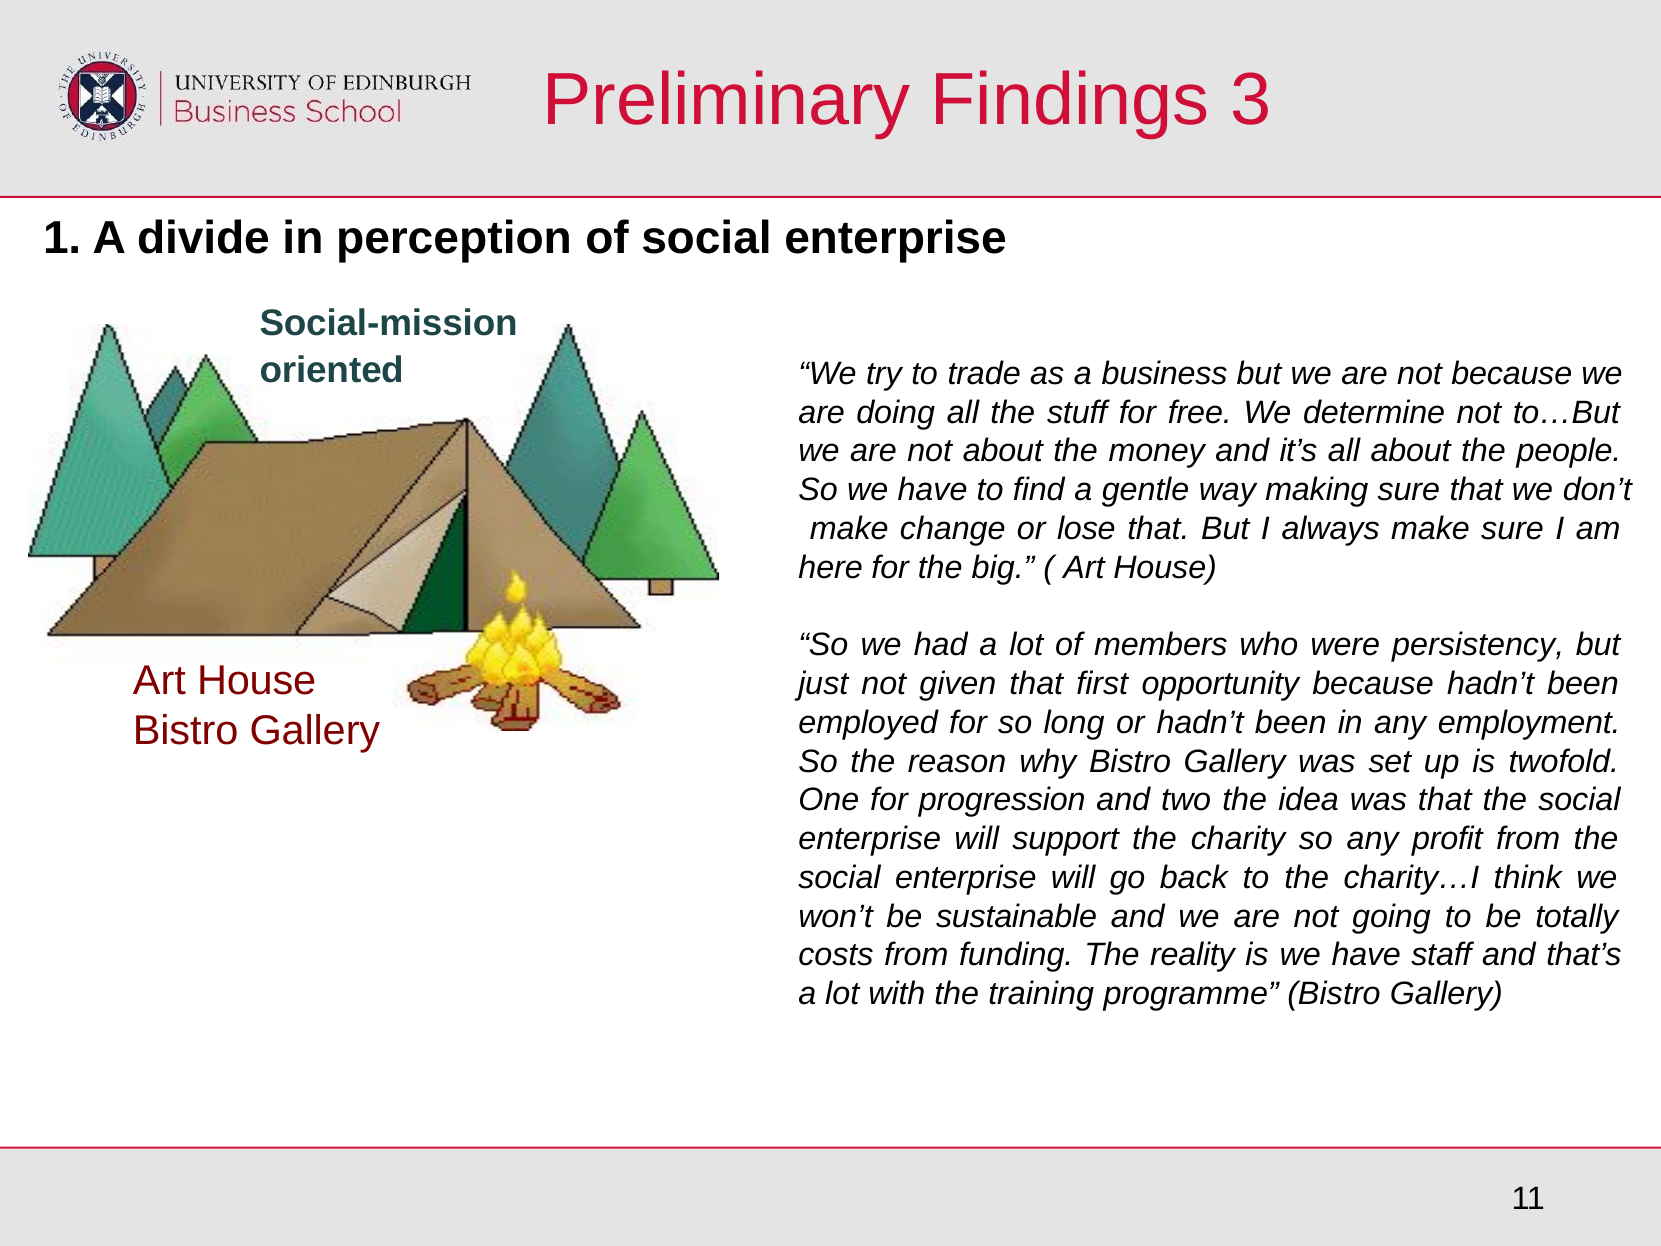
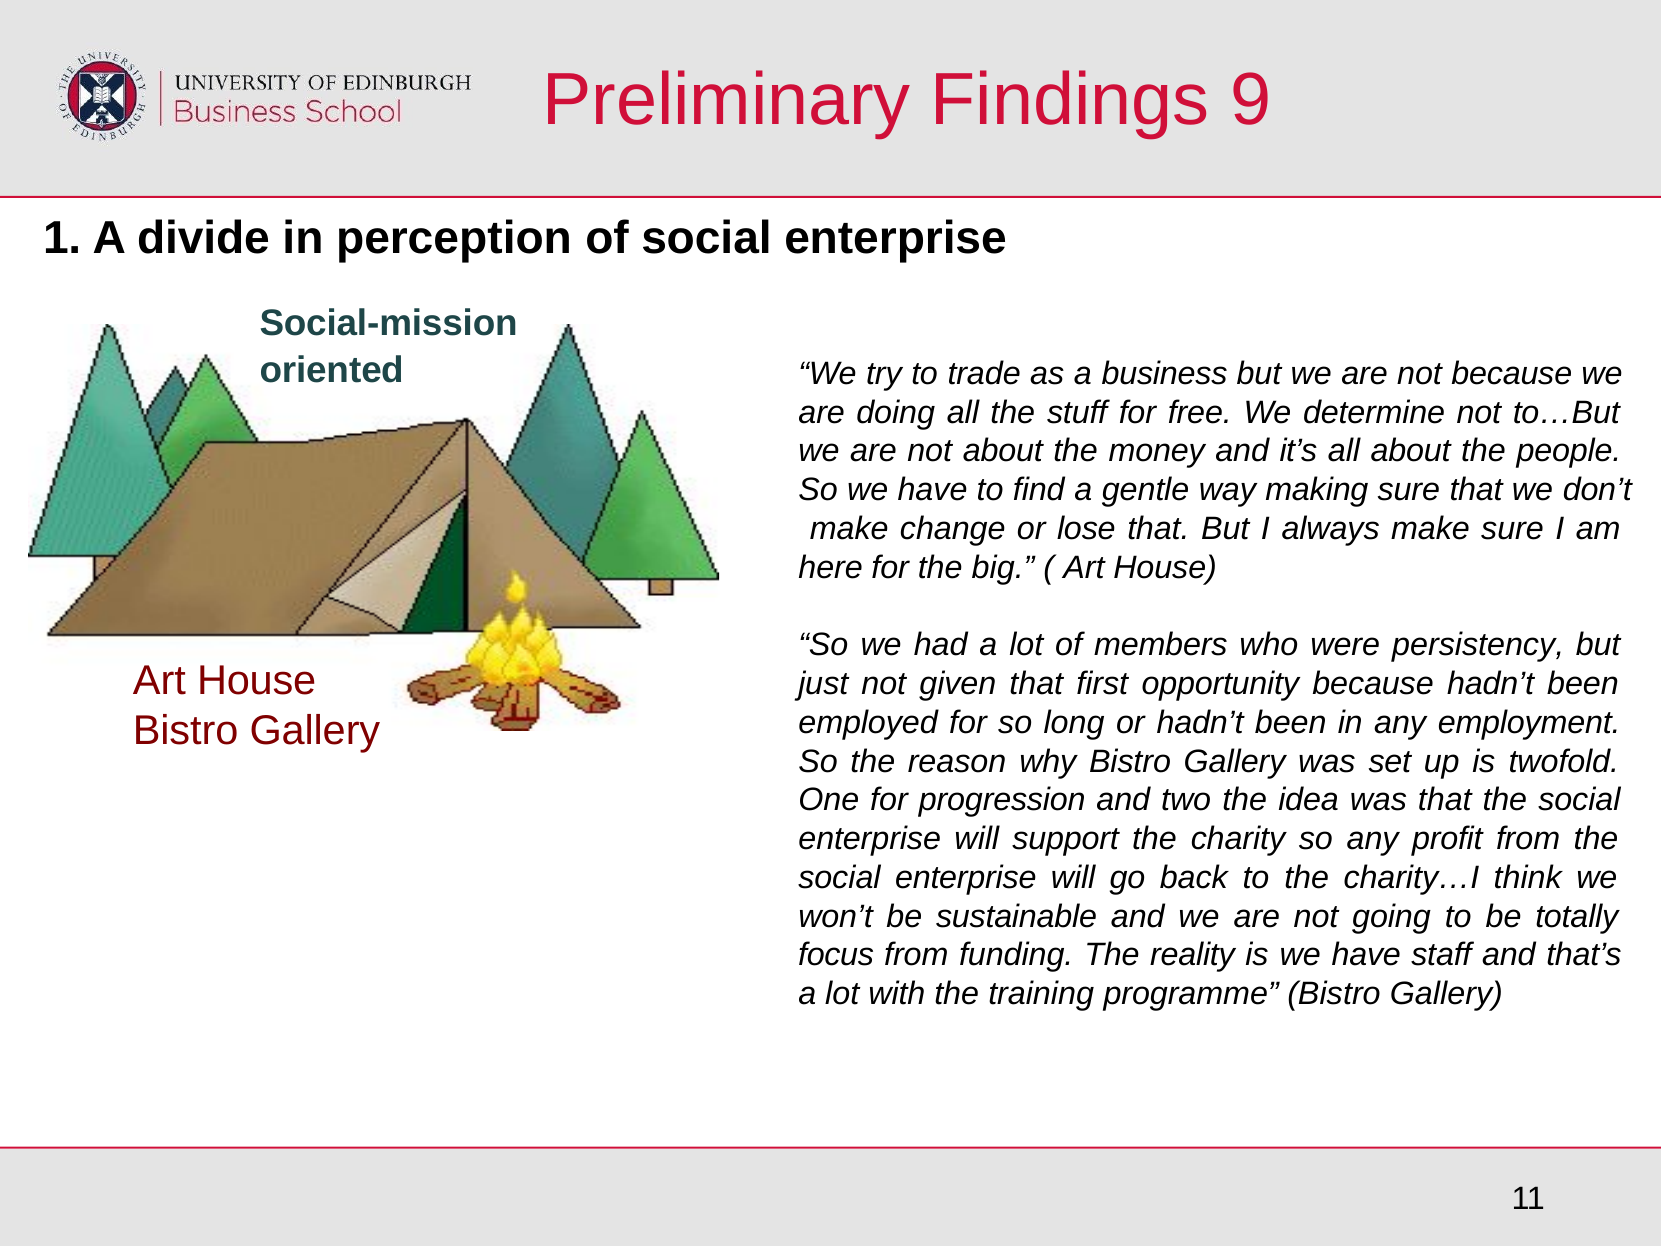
3: 3 -> 9 (1251, 100)
costs: costs -> focus (836, 955)
